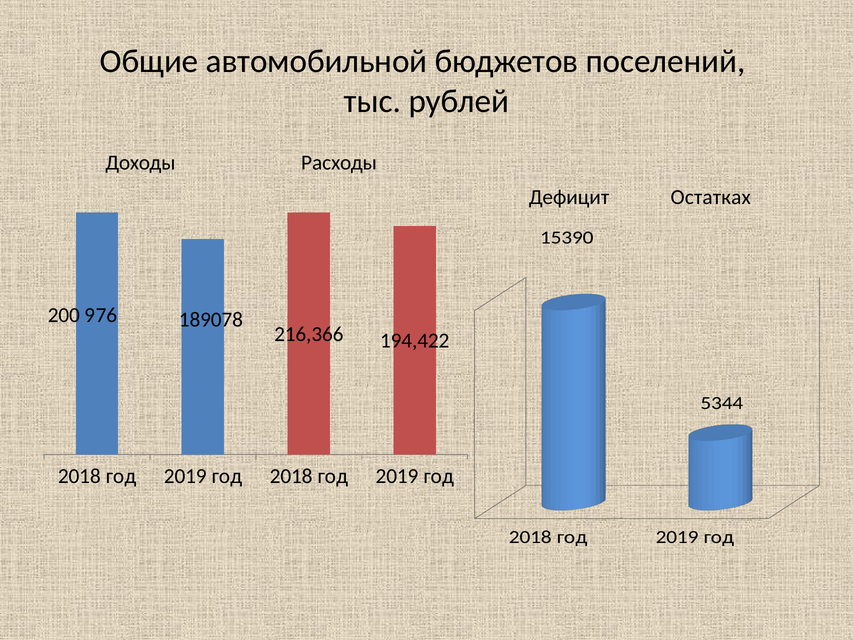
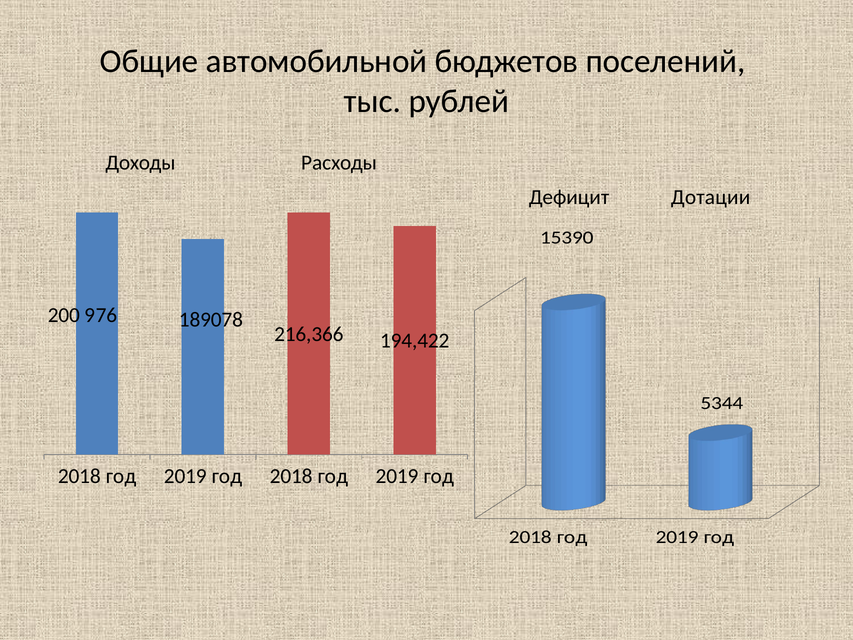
Остатках: Остатках -> Дотации (711, 197)
